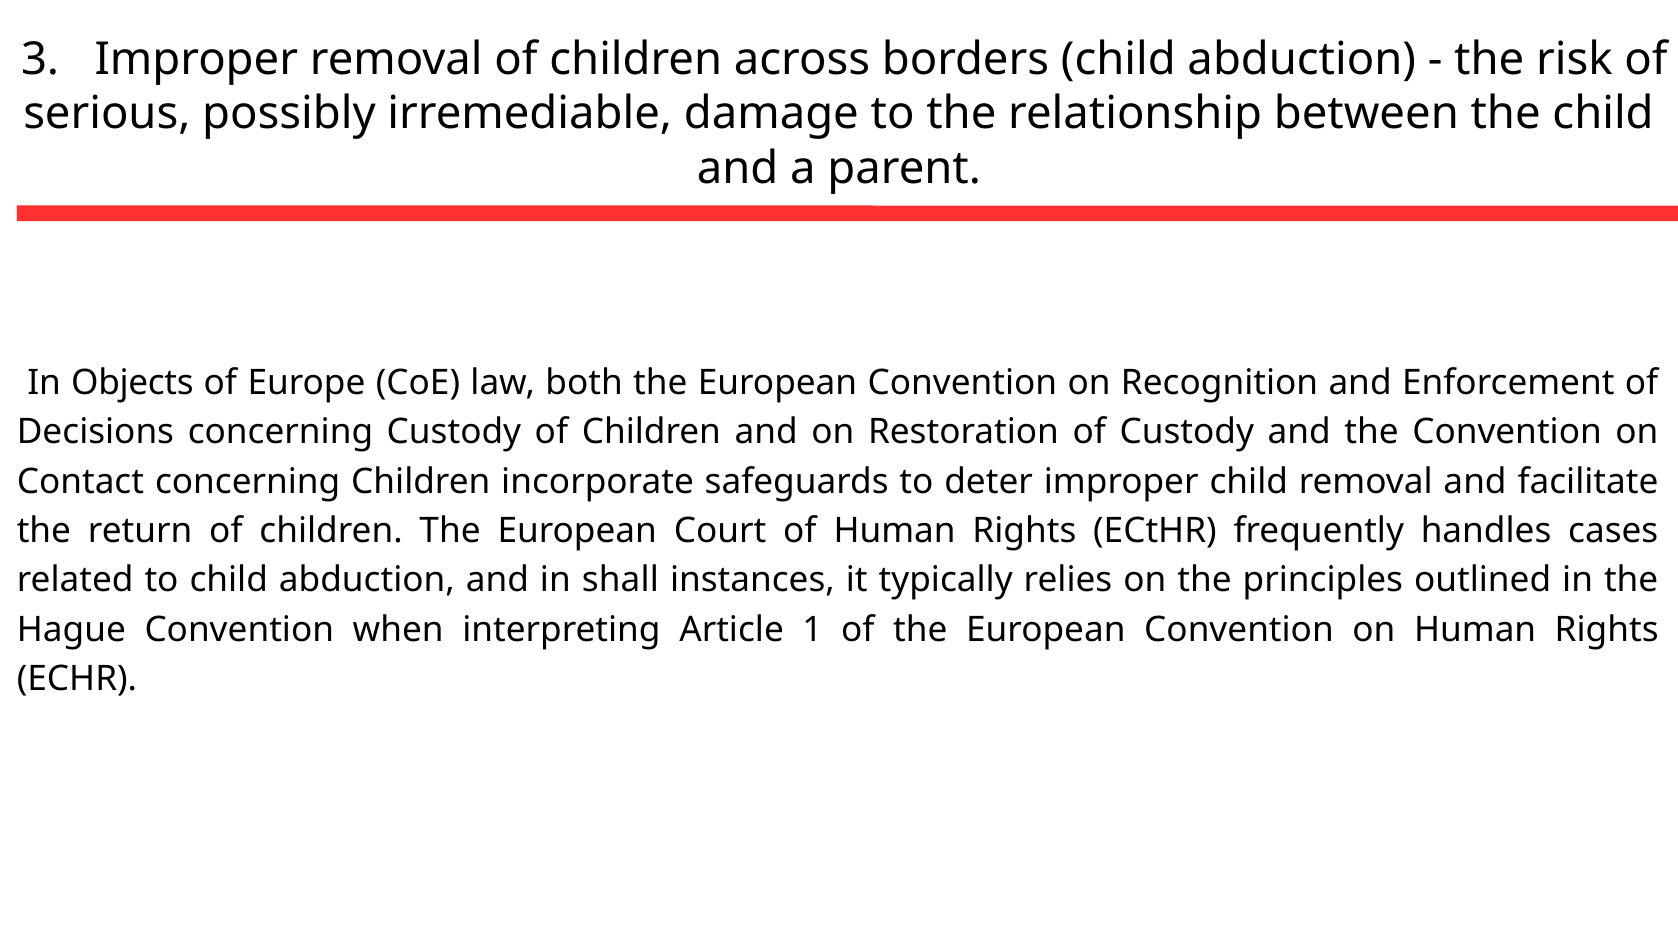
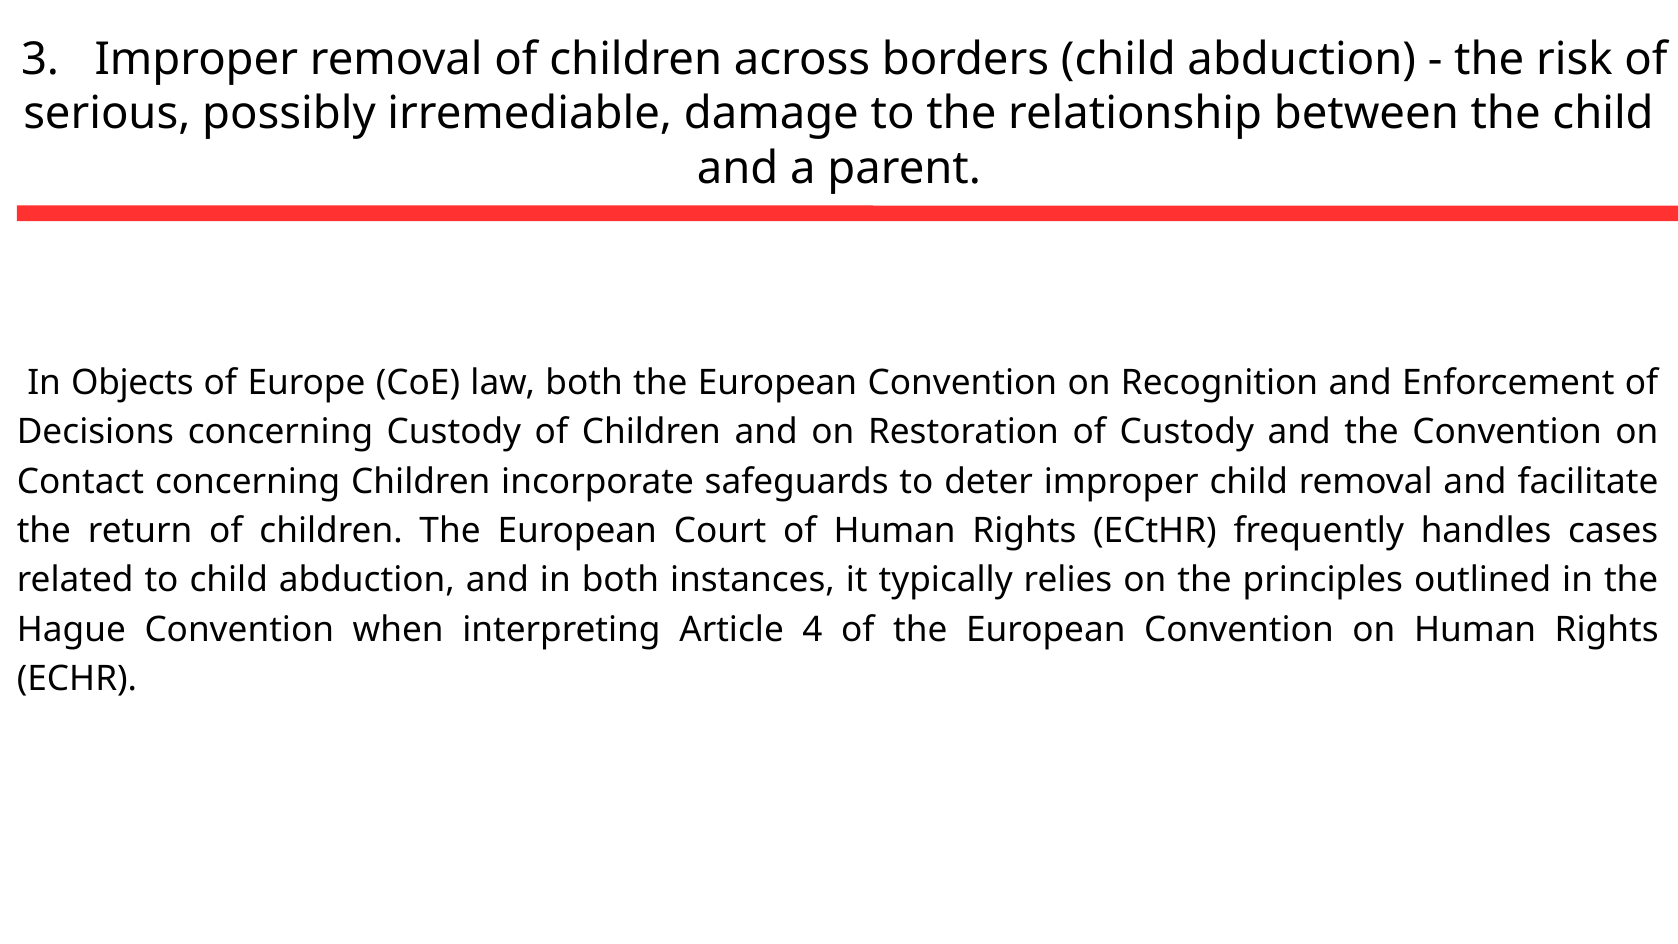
in shall: shall -> both (620, 580)
1: 1 -> 4 (812, 629)
